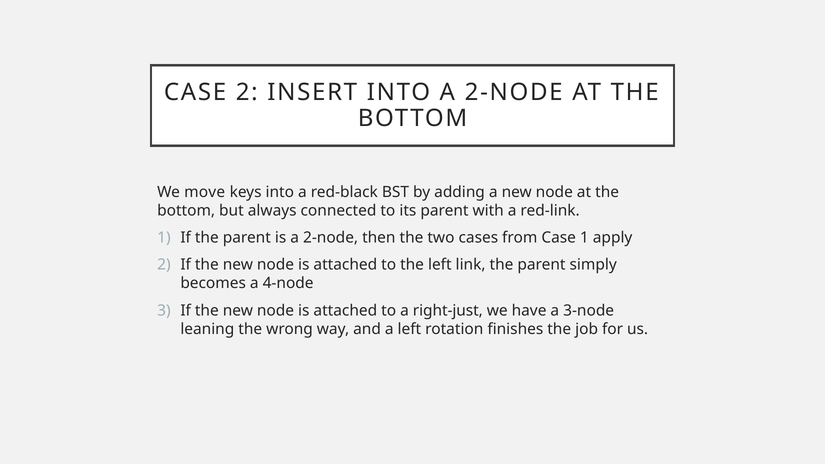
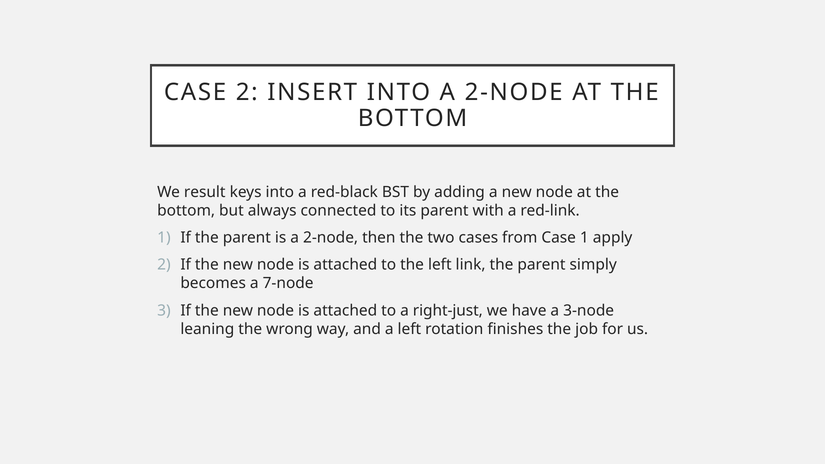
move: move -> result (205, 192)
4-node: 4-node -> 7-node (288, 283)
